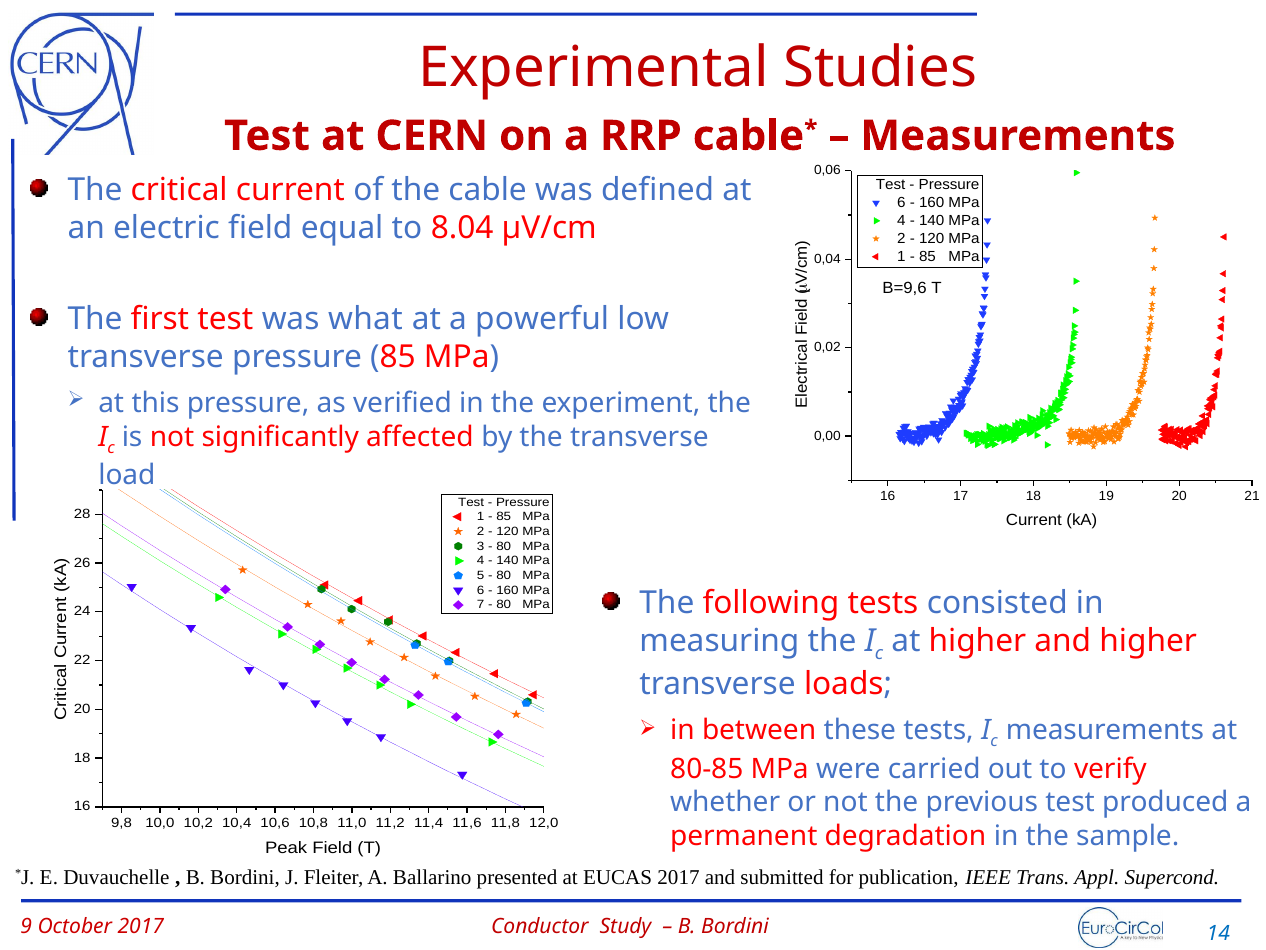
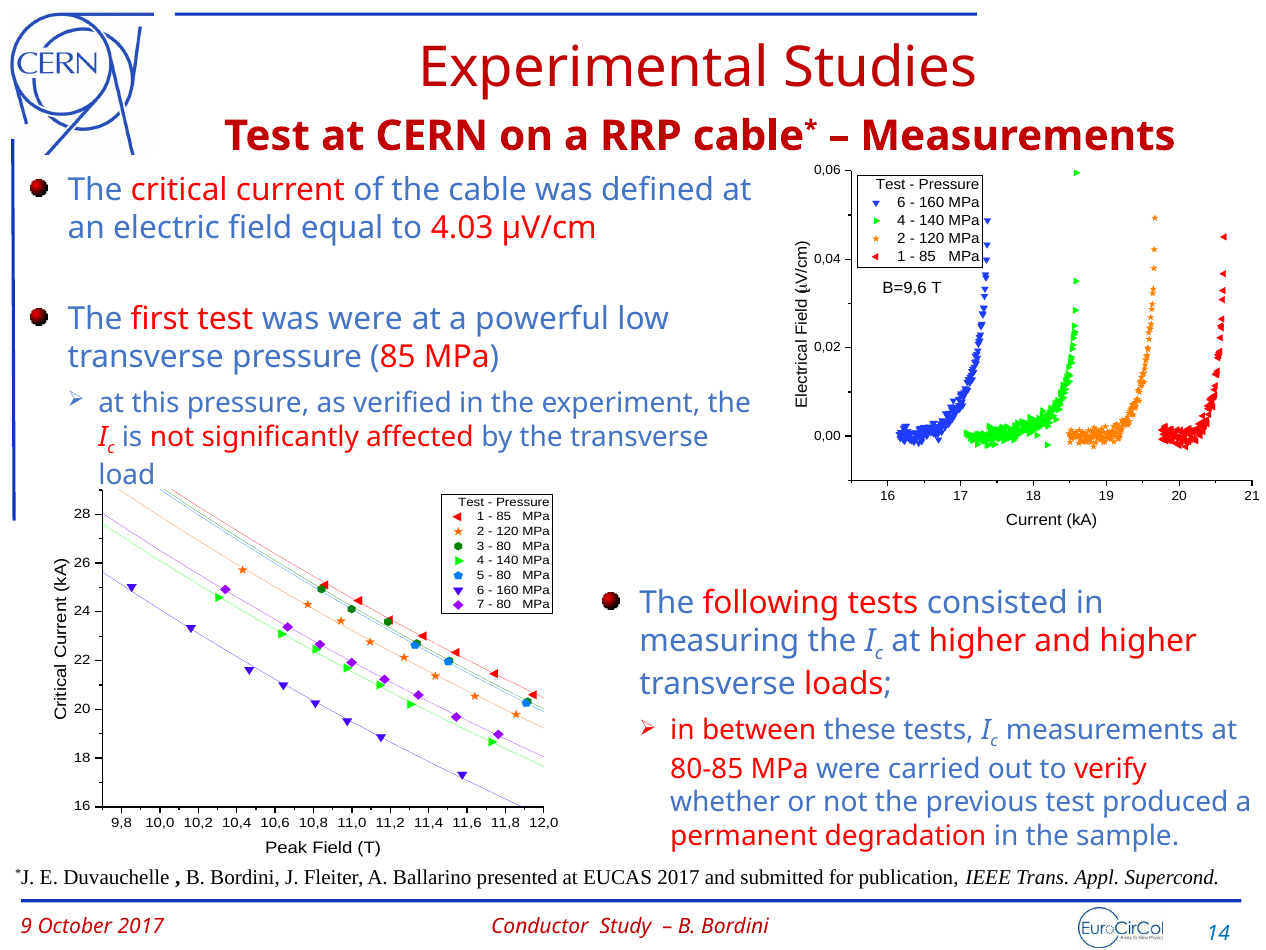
8.04: 8.04 -> 4.03 (462, 228)
was what: what -> were (365, 319)
